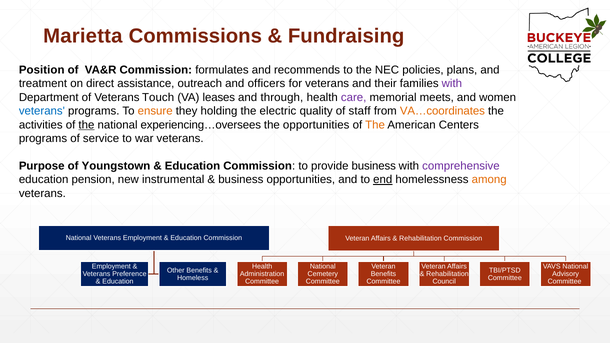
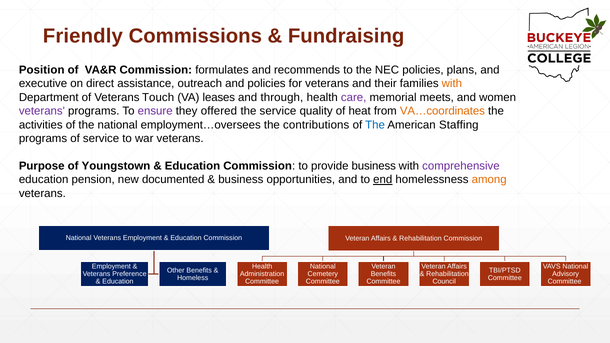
Marietta: Marietta -> Friendly (83, 36)
treatment: treatment -> executive (43, 84)
and officers: officers -> policies (267, 84)
with colour: purple -> orange (452, 84)
veterans colour: blue -> purple (42, 111)
ensure colour: orange -> purple (155, 111)
holding: holding -> offered (219, 111)
the electric: electric -> service (278, 111)
staff: staff -> heat (360, 111)
the underline: present -> none (86, 125)
experiencing…oversees: experiencing…oversees -> employment…oversees (201, 125)
the opportunities: opportunities -> contributions (316, 125)
The colour: orange -> blue (375, 125)
Centers: Centers -> Staffing (459, 125)
instrumental: instrumental -> documented (173, 180)
